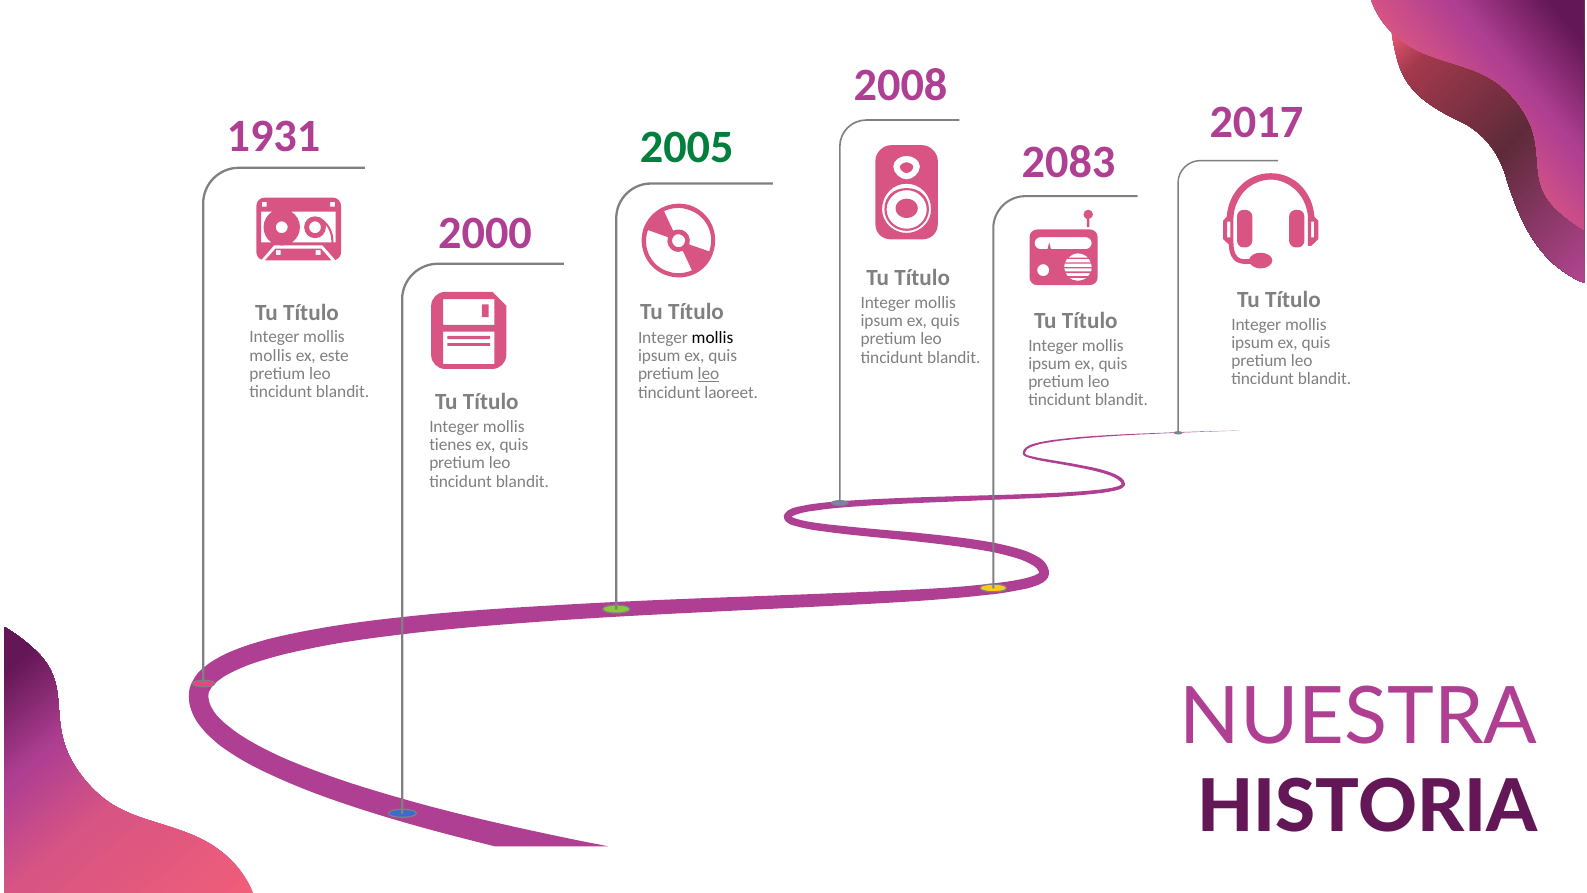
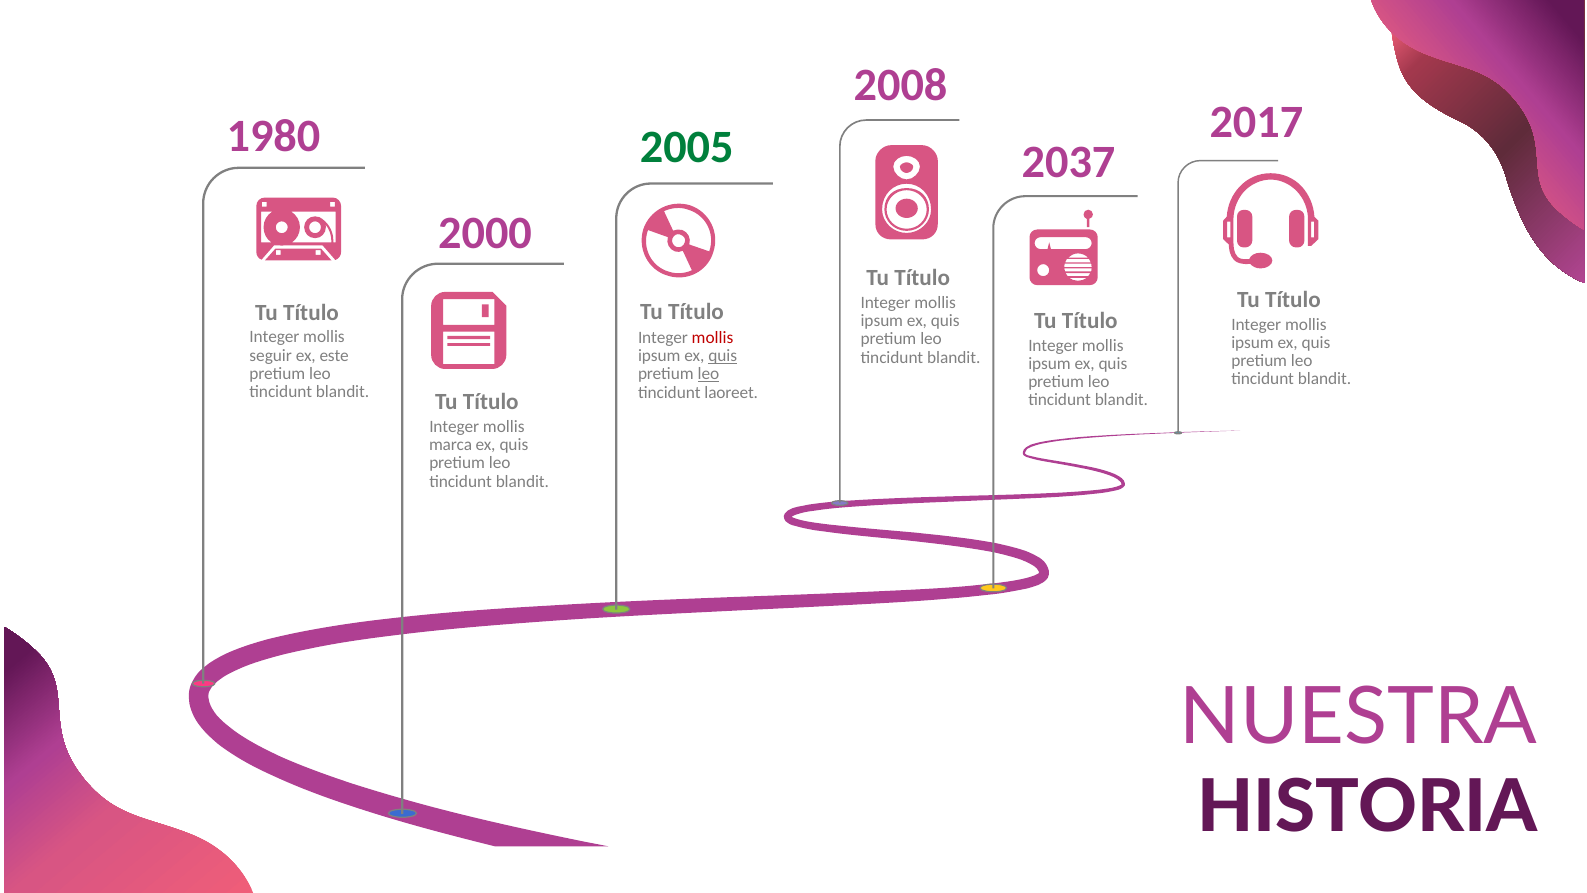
1931: 1931 -> 1980 (273, 136)
2083: 2083 -> 2037 (1069, 162)
mollis colour: black -> red (713, 338)
mollis: mollis -> seguir (271, 355)
quis underline: none -> present (723, 356)
tienes: tienes -> marca (451, 445)
